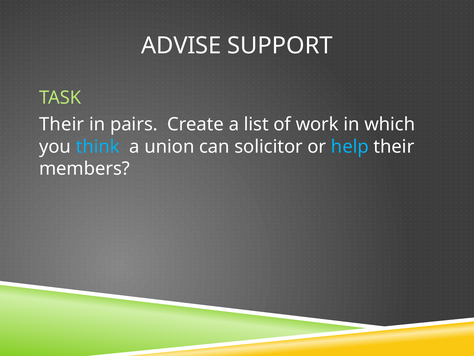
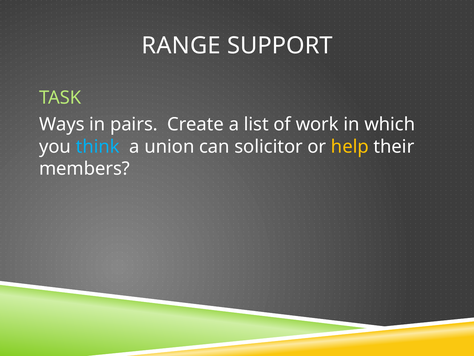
ADVISE: ADVISE -> RANGE (181, 46)
Their: Their -> Ways (62, 124)
help colour: light blue -> yellow (350, 146)
